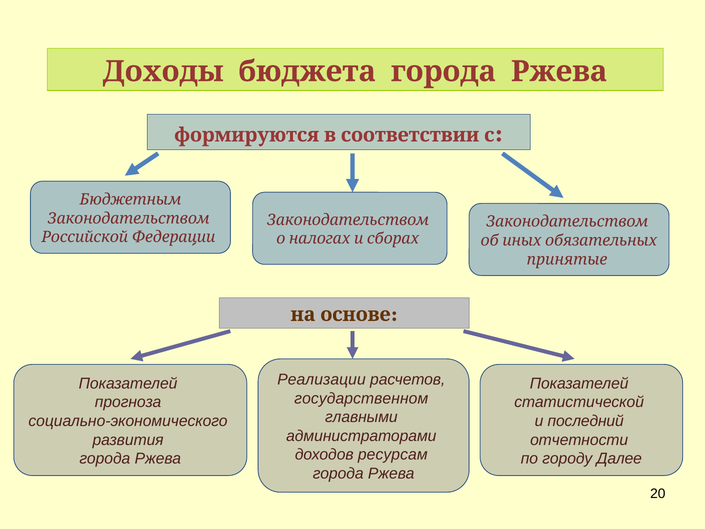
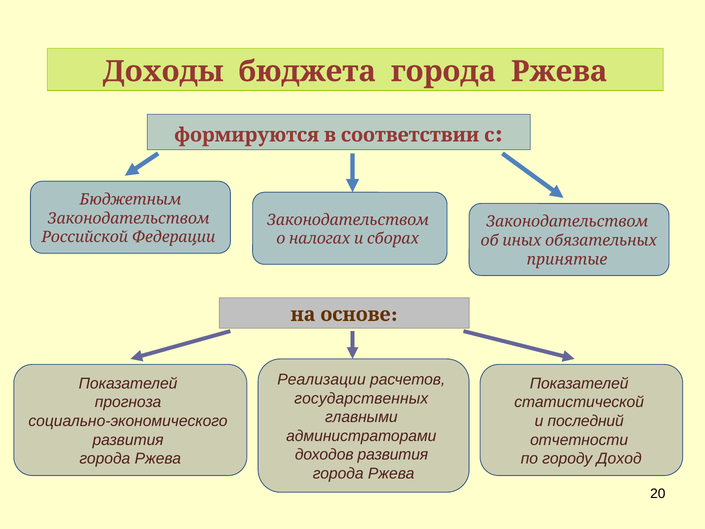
государственном: государственном -> государственных (361, 398)
доходов ресурсам: ресурсам -> развития (393, 455)
Далее: Далее -> Доход (619, 458)
